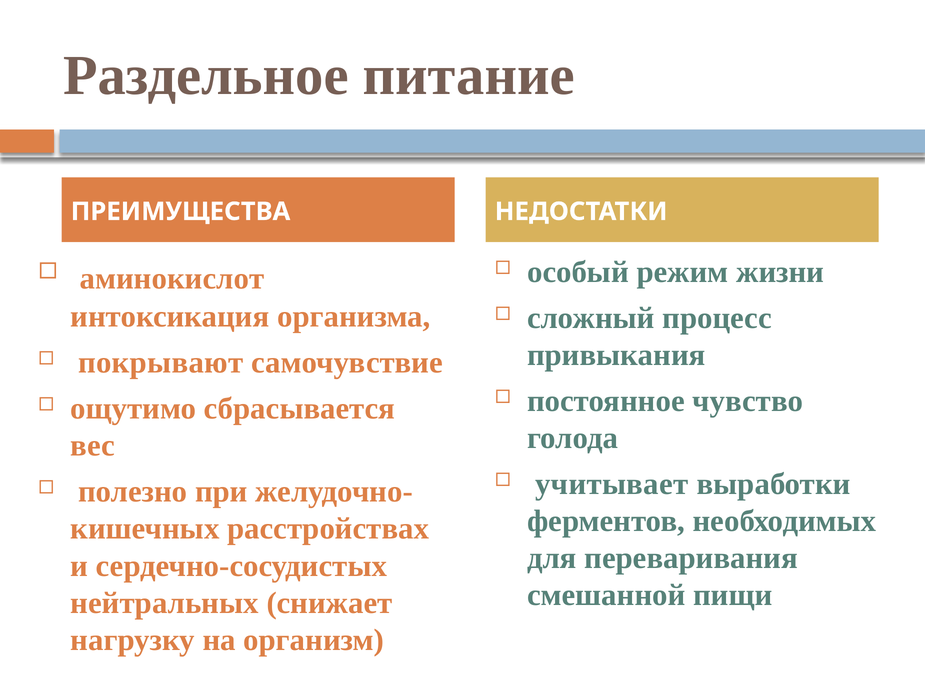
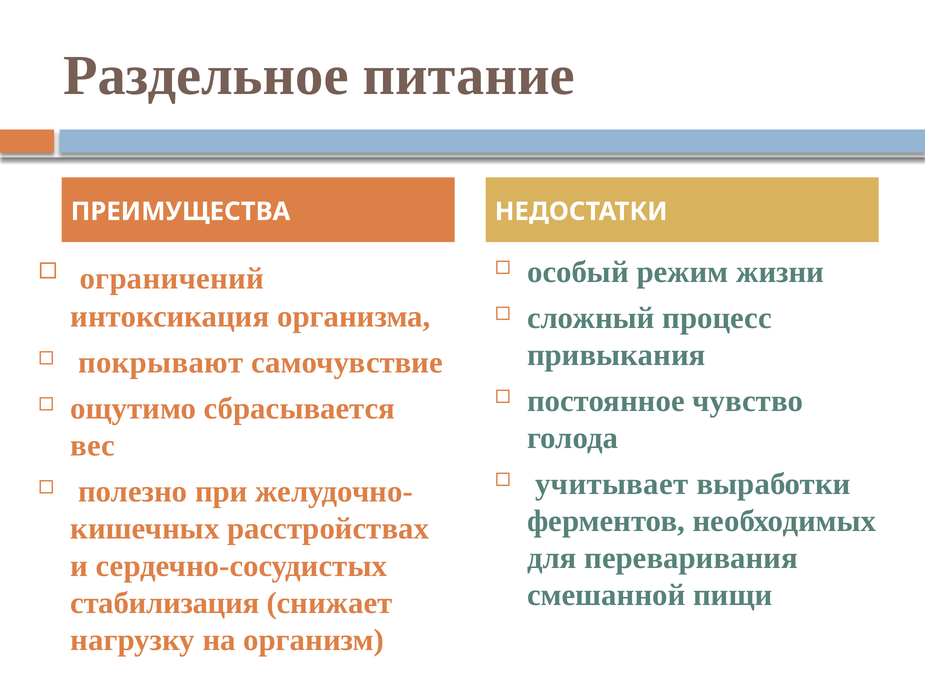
аминокислот: аминокислот -> ограничений (172, 278)
нейтральных: нейтральных -> стабилизация (165, 603)
